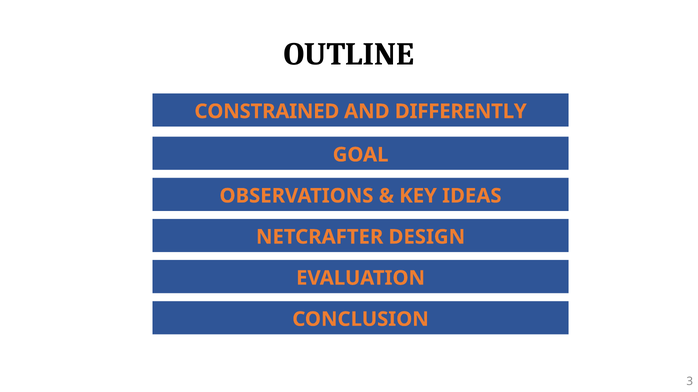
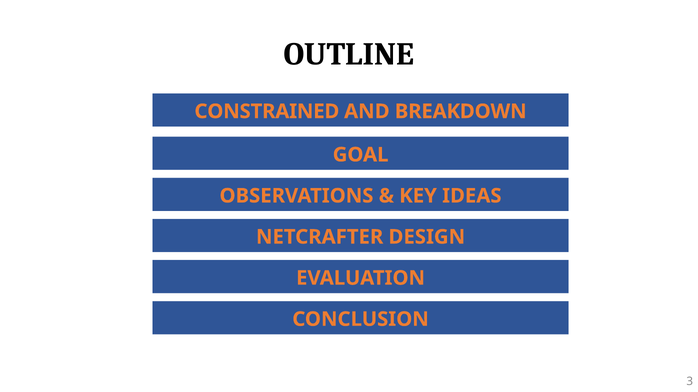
DIFFERENTLY: DIFFERENTLY -> BREAKDOWN (461, 112)
